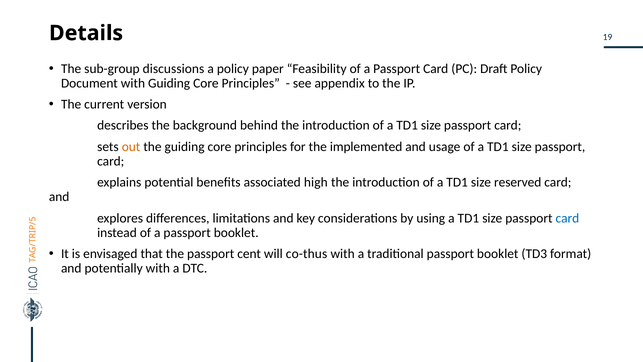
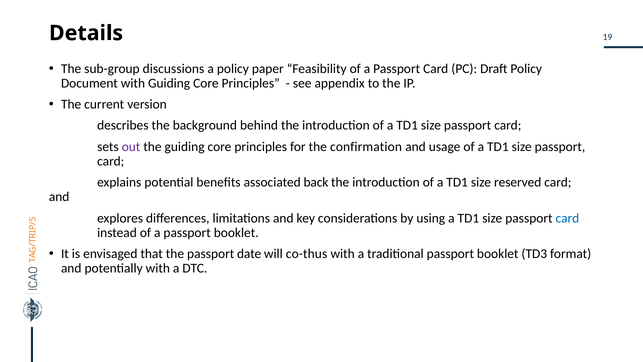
out colour: orange -> purple (131, 147)
implemented: implemented -> confirmation (366, 147)
high: high -> back (316, 182)
cent: cent -> date (249, 254)
